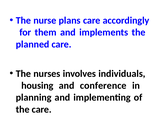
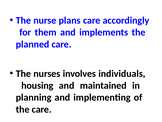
conference: conference -> maintained (103, 85)
